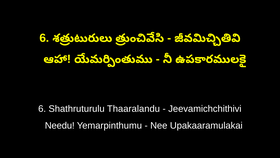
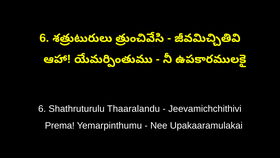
Needu: Needu -> Prema (60, 125)
